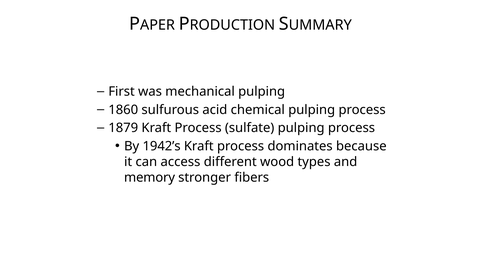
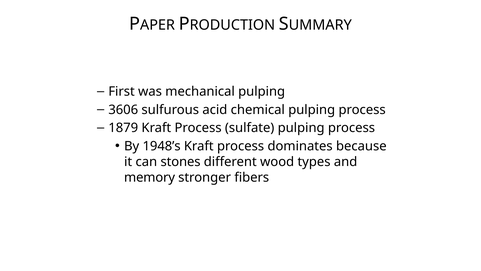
1860: 1860 -> 3606 (123, 110)
1942’s: 1942’s -> 1948’s (162, 146)
access: access -> stones (181, 162)
